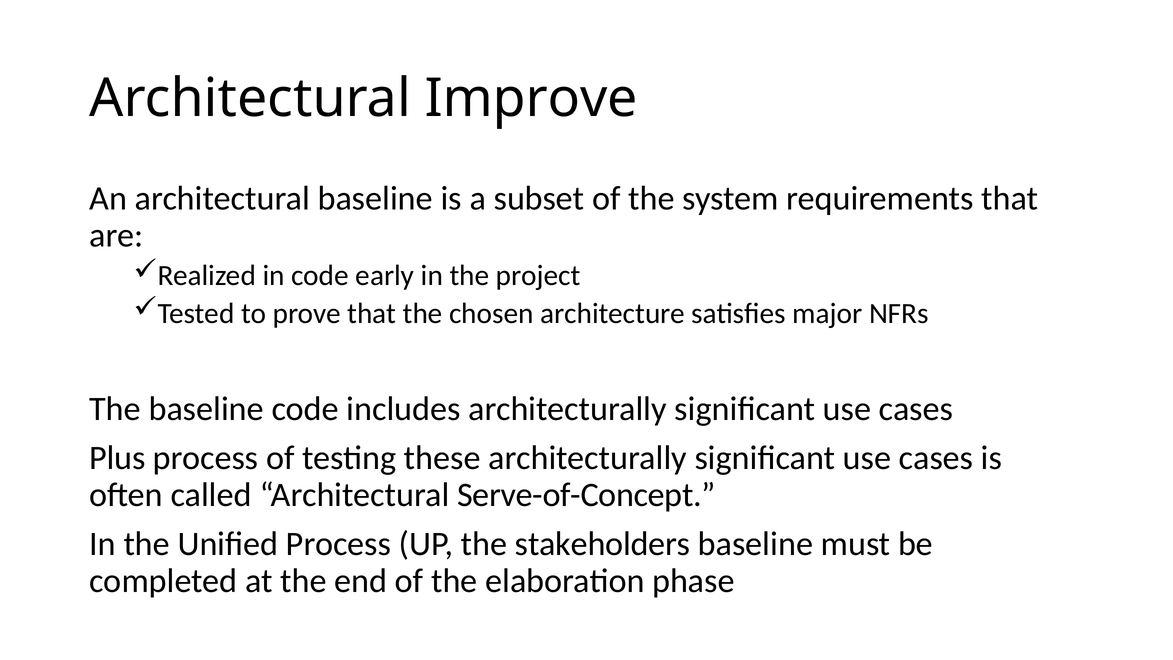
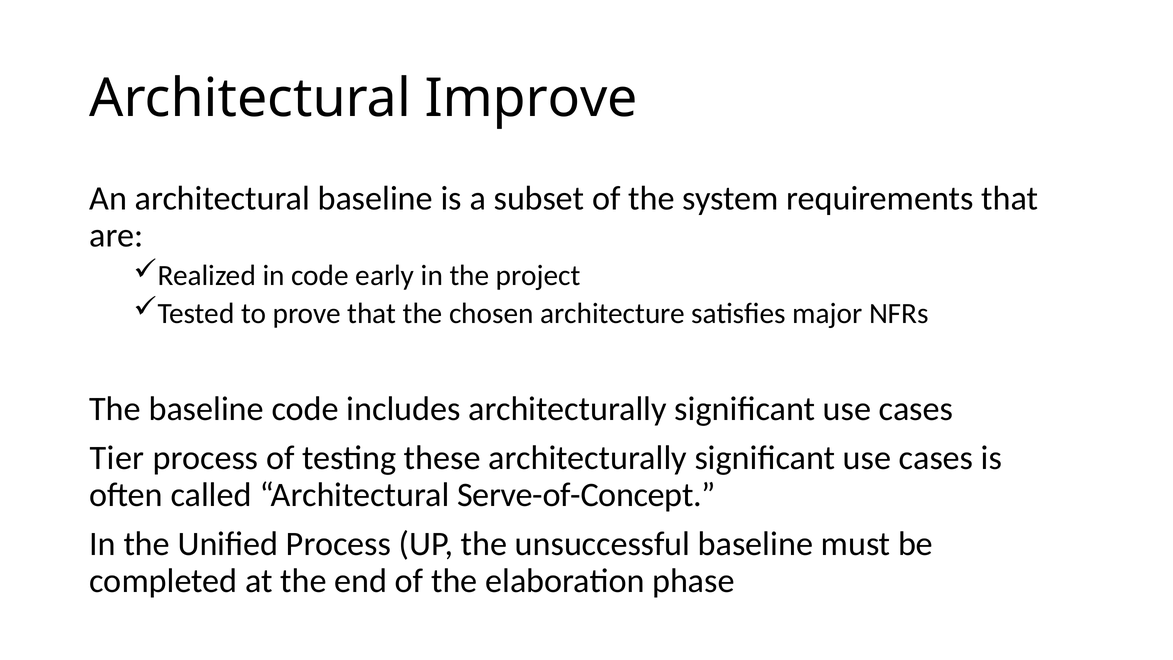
Plus: Plus -> Tier (117, 458)
stakeholders: stakeholders -> unsuccessful (603, 544)
